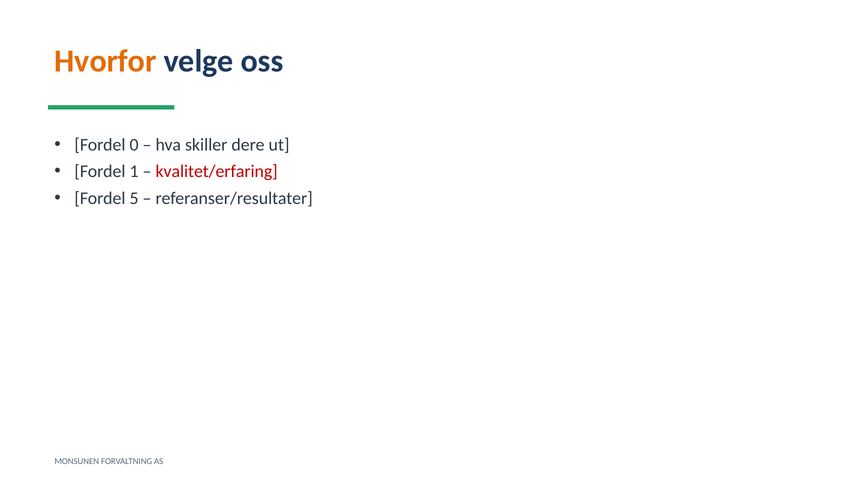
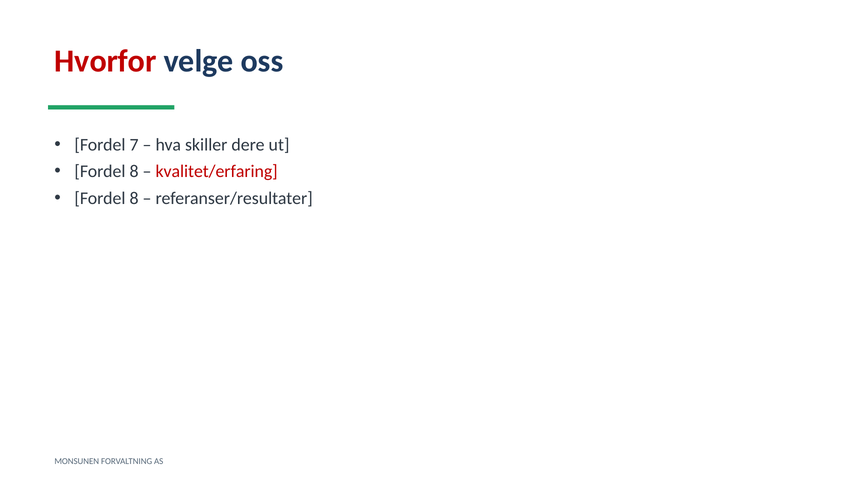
Hvorfor colour: orange -> red (105, 61)
0: 0 -> 7 (134, 145)
1: 1 -> 8 (134, 172)
5: 5 -> 8 (134, 198)
